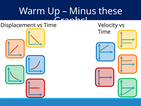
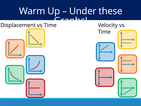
Minus: Minus -> Under (83, 11)
